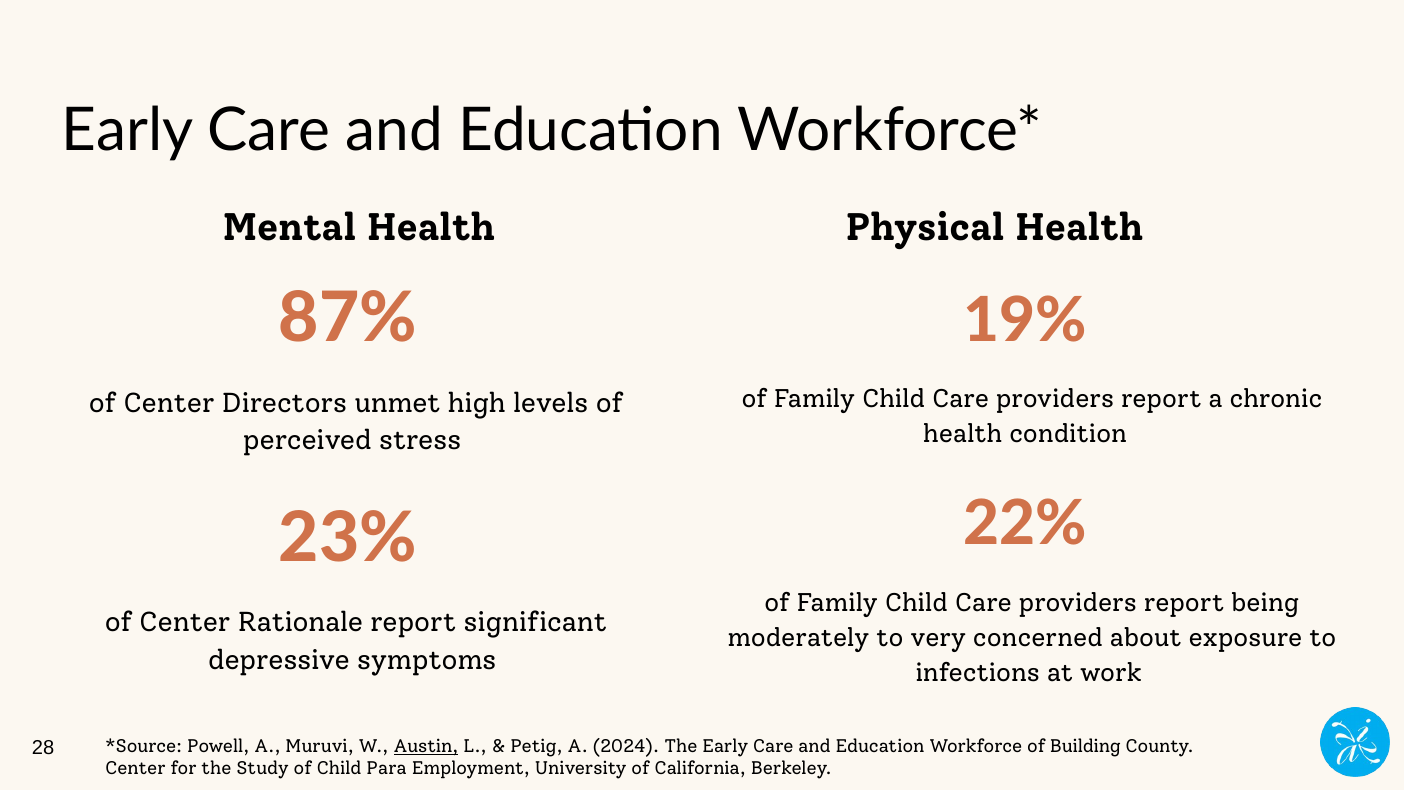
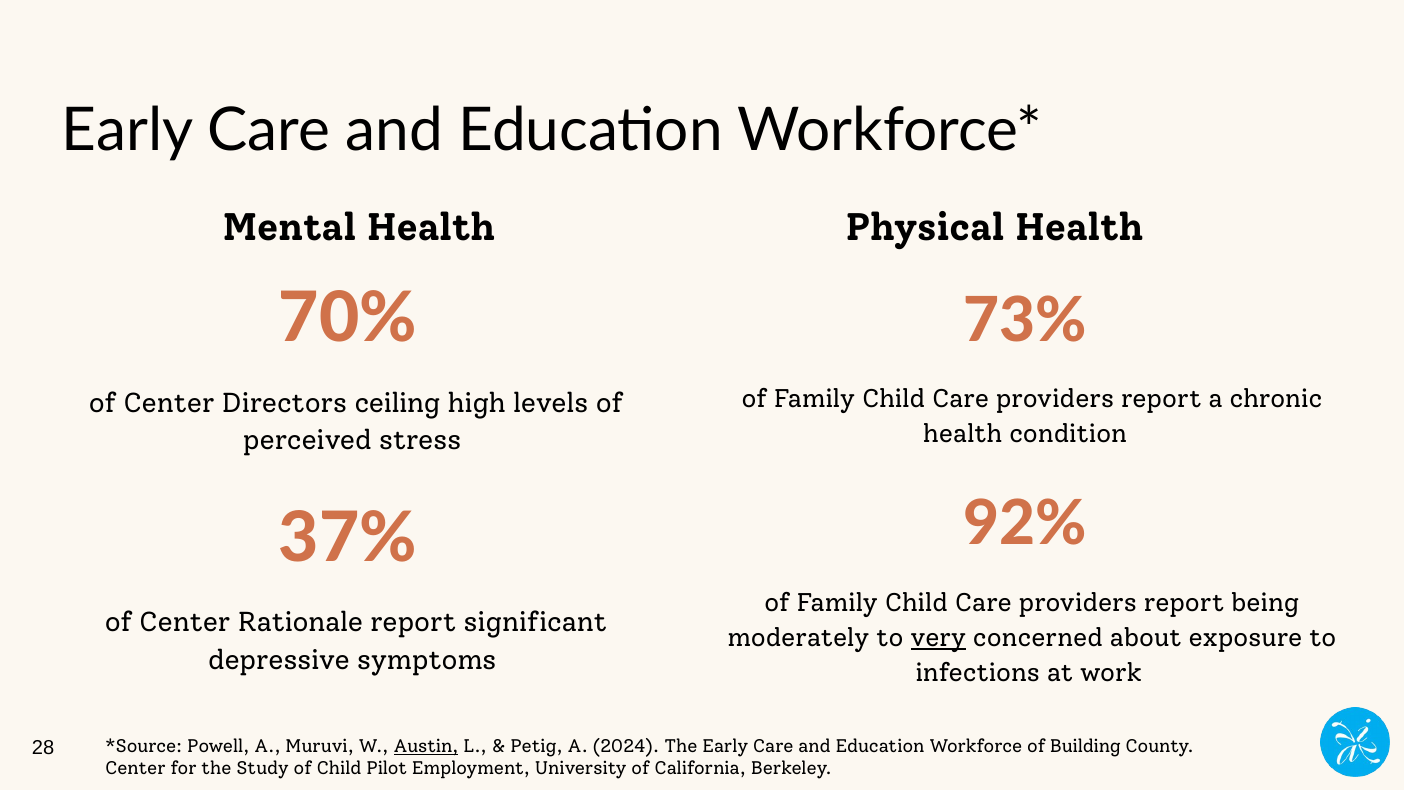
87%: 87% -> 70% (348, 319)
19%: 19% -> 73% (1025, 320)
unmet: unmet -> ceiling (397, 403)
22%: 22% -> 92% (1025, 524)
23%: 23% -> 37% (348, 538)
very underline: none -> present (938, 638)
Para: Para -> Pilot (387, 768)
